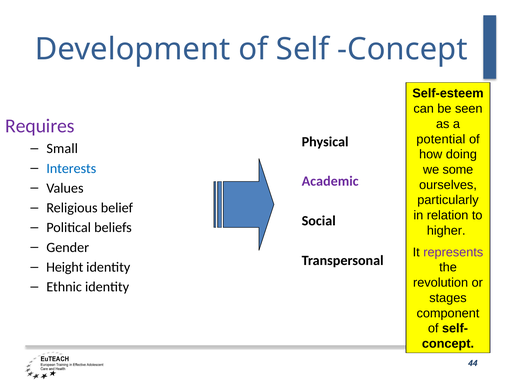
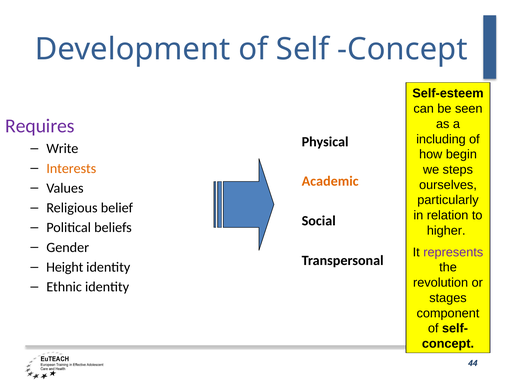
potential: potential -> including (441, 139)
Small: Small -> Write (62, 149)
doing: doing -> begin (461, 154)
Interests colour: blue -> orange (71, 168)
some: some -> steps (458, 170)
Academic colour: purple -> orange (330, 181)
